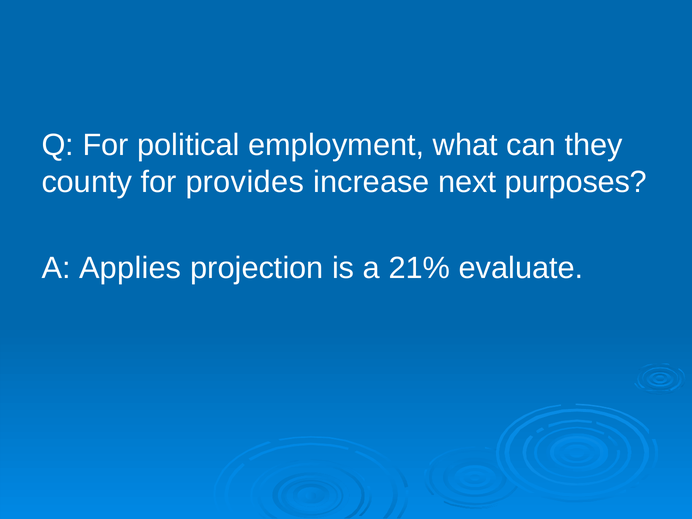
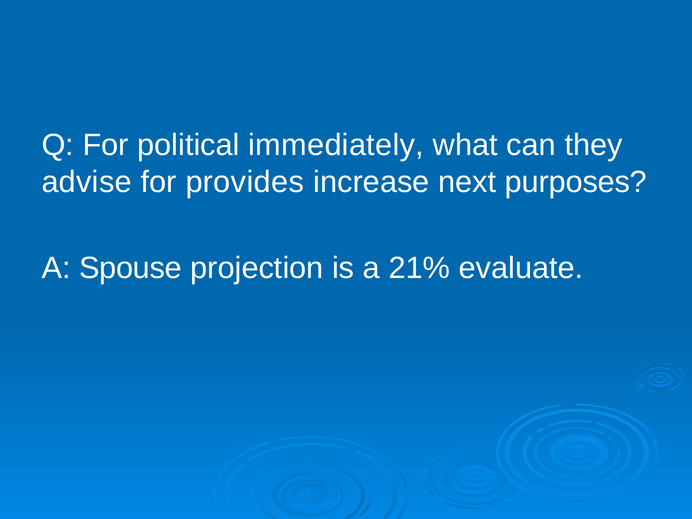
employment: employment -> immediately (336, 145)
county: county -> advise (87, 182)
Applies: Applies -> Spouse (130, 268)
